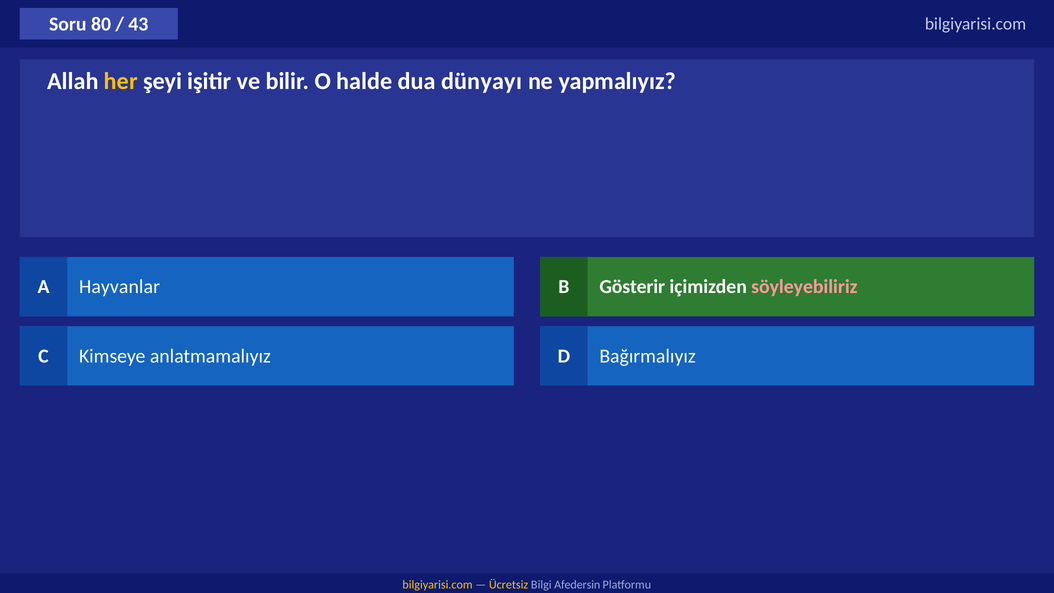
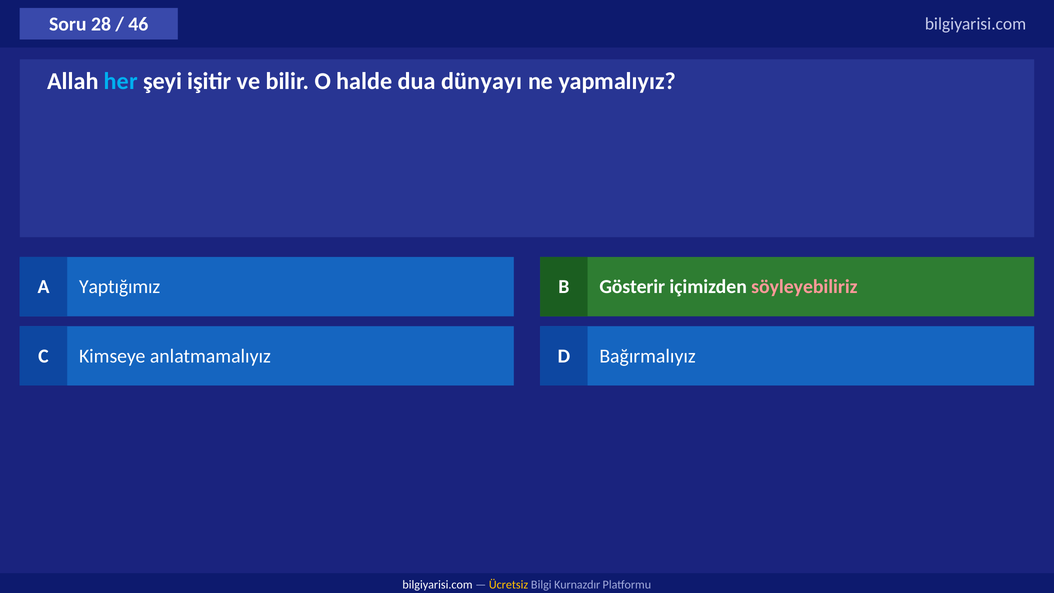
80: 80 -> 28 (101, 24)
43: 43 -> 46 (138, 24)
her colour: yellow -> light blue (121, 81)
Hayvanlar: Hayvanlar -> Yaptığımız (120, 287)
bilgiyarisi.com colour: yellow -> white (438, 585)
Afedersin: Afedersin -> Kurnazdır (577, 585)
